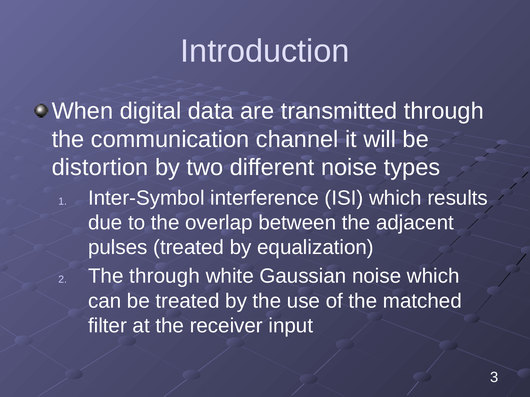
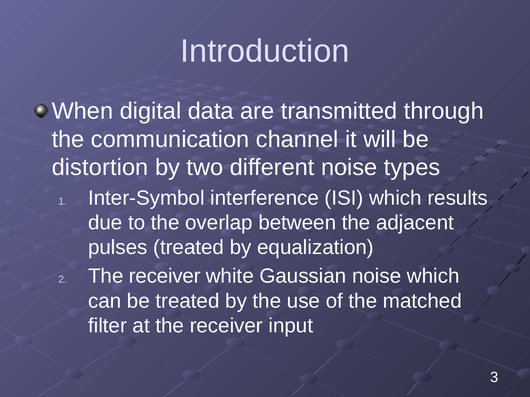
through: through -> receiver (165, 277)
